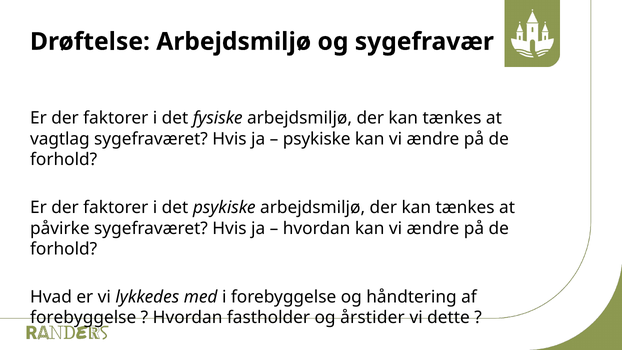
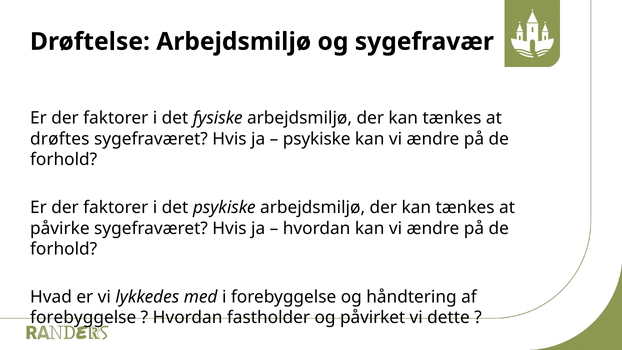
vagtlag: vagtlag -> drøftes (60, 139)
årstider: årstider -> påvirket (373, 318)
